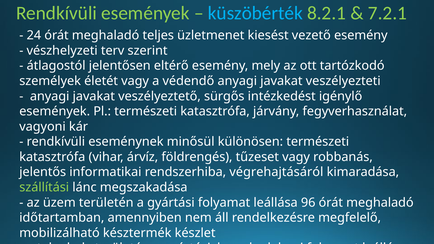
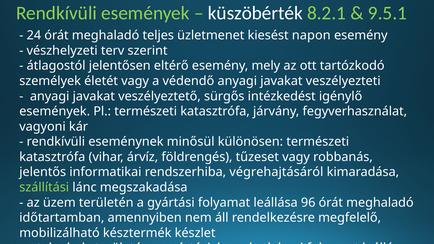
küszöbérték colour: light blue -> white (255, 13)
7.2.1: 7.2.1 -> 9.5.1 (387, 13)
vezető: vezető -> napon (311, 35)
